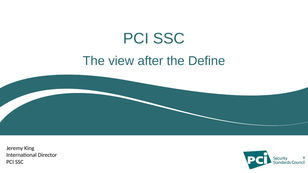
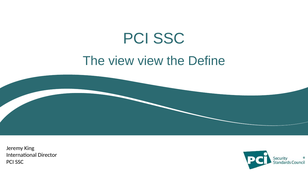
view after: after -> view (150, 61)
